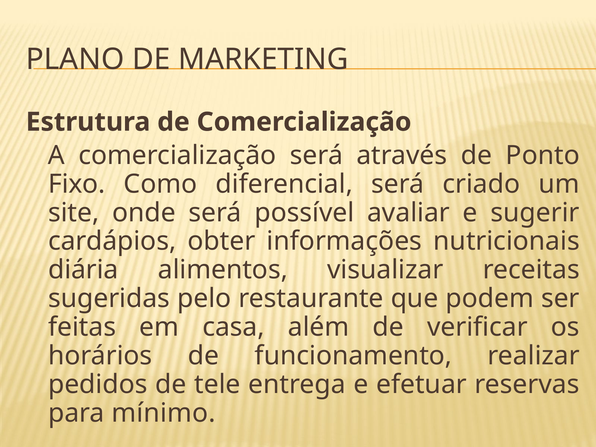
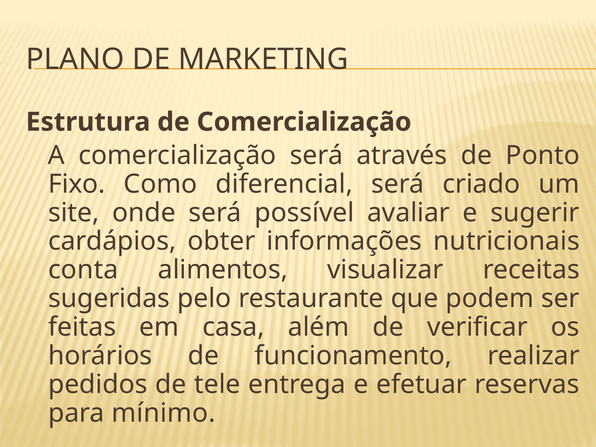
diária: diária -> conta (83, 270)
